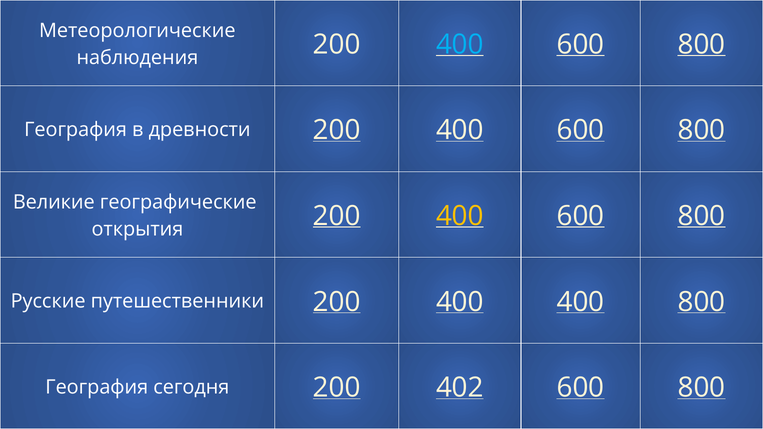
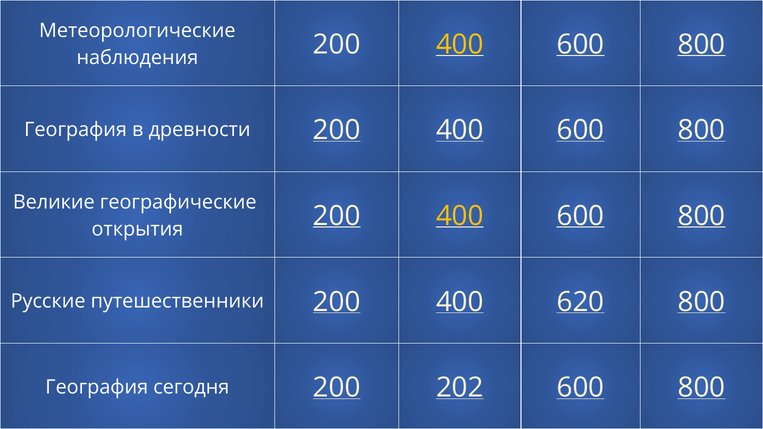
400 colour: light blue -> yellow (460, 45)
400: 400 -> 620 (581, 302)
402: 402 -> 202 (460, 388)
